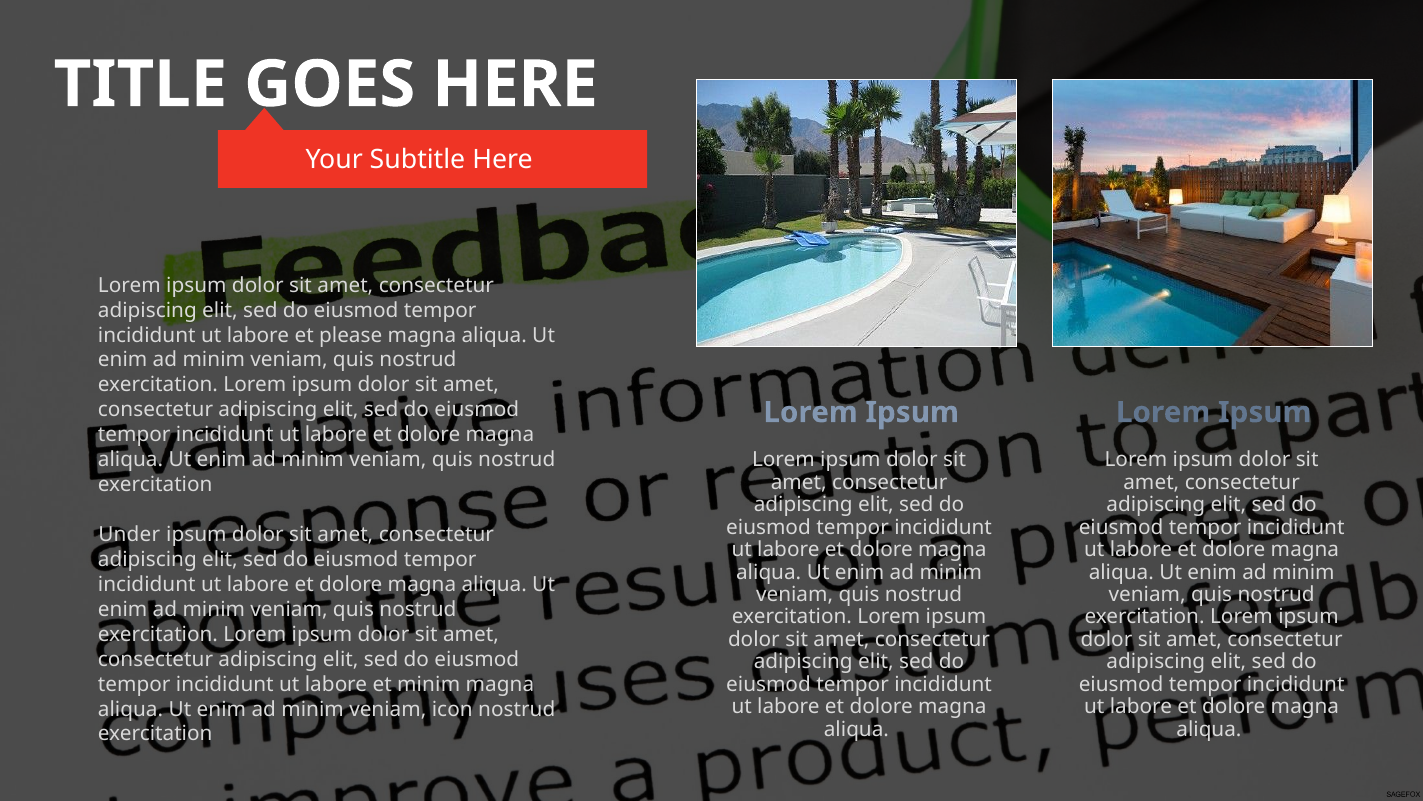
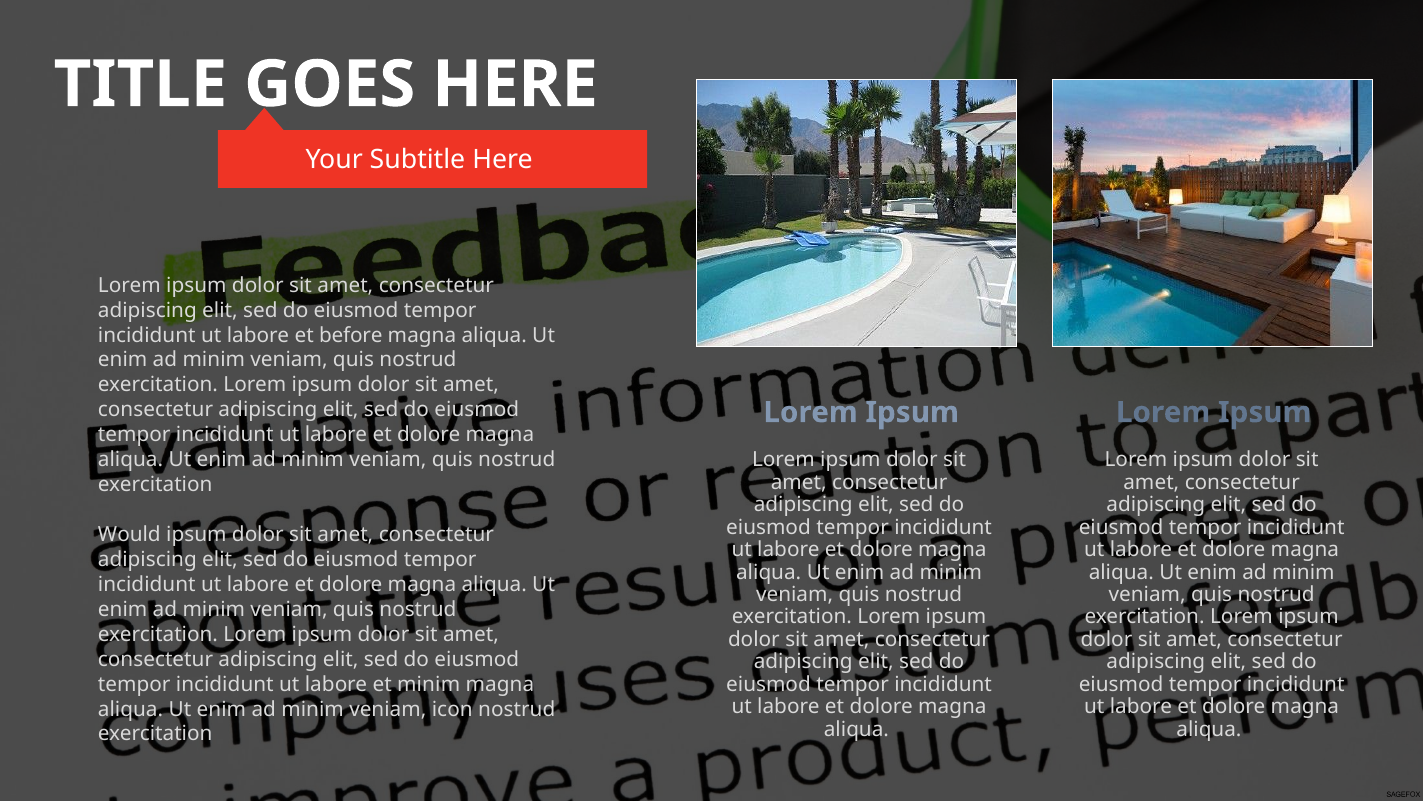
please: please -> before (351, 335)
Under: Under -> Would (129, 534)
